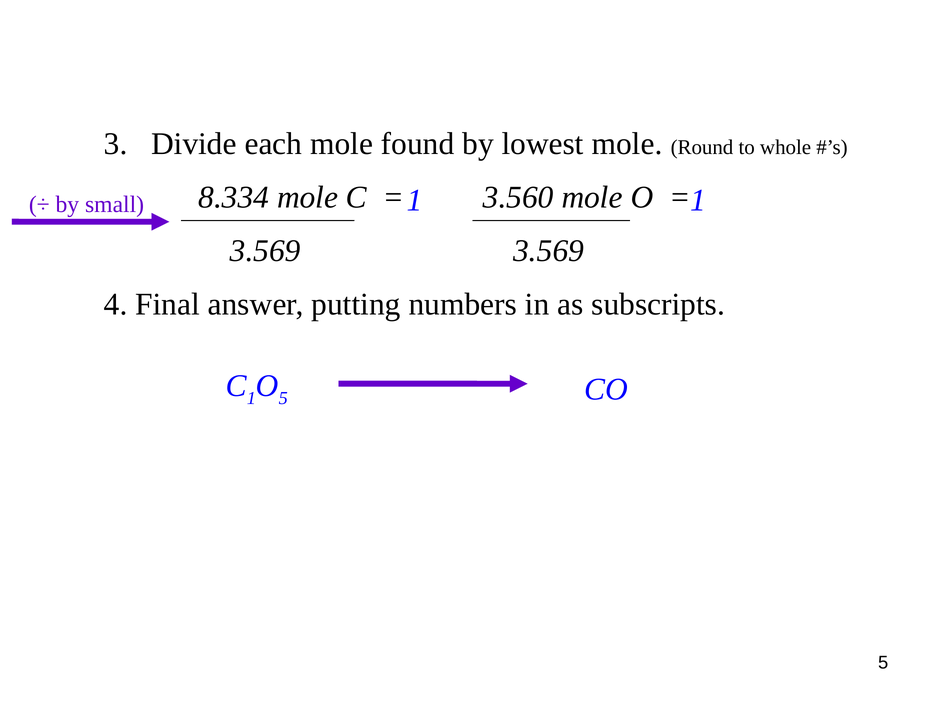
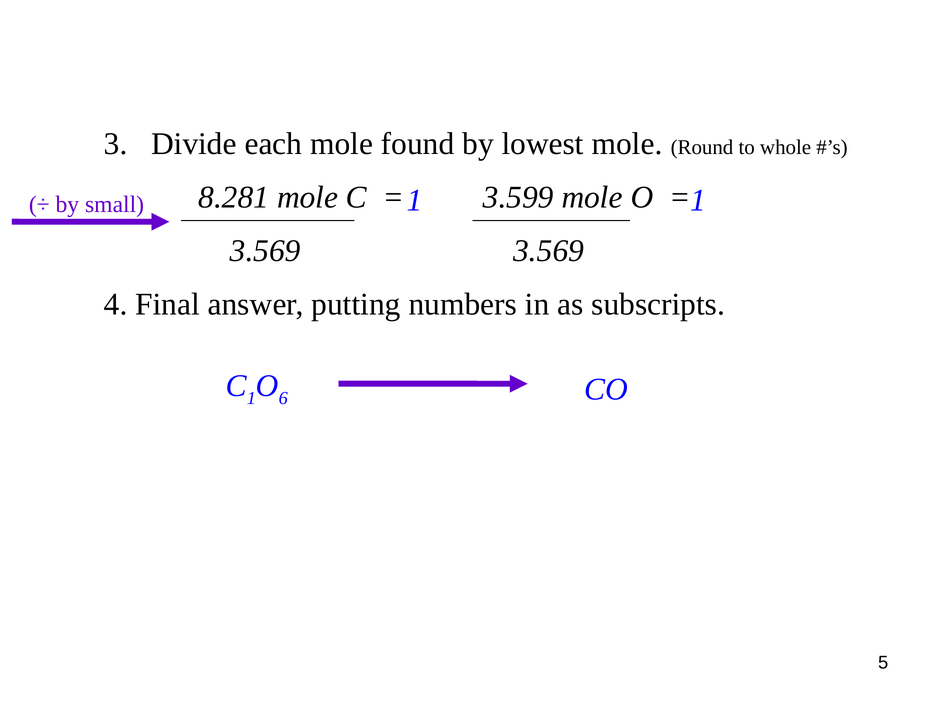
8.334: 8.334 -> 8.281 (234, 197)
3.560: 3.560 -> 3.599 (518, 197)
O 5: 5 -> 6 (283, 398)
